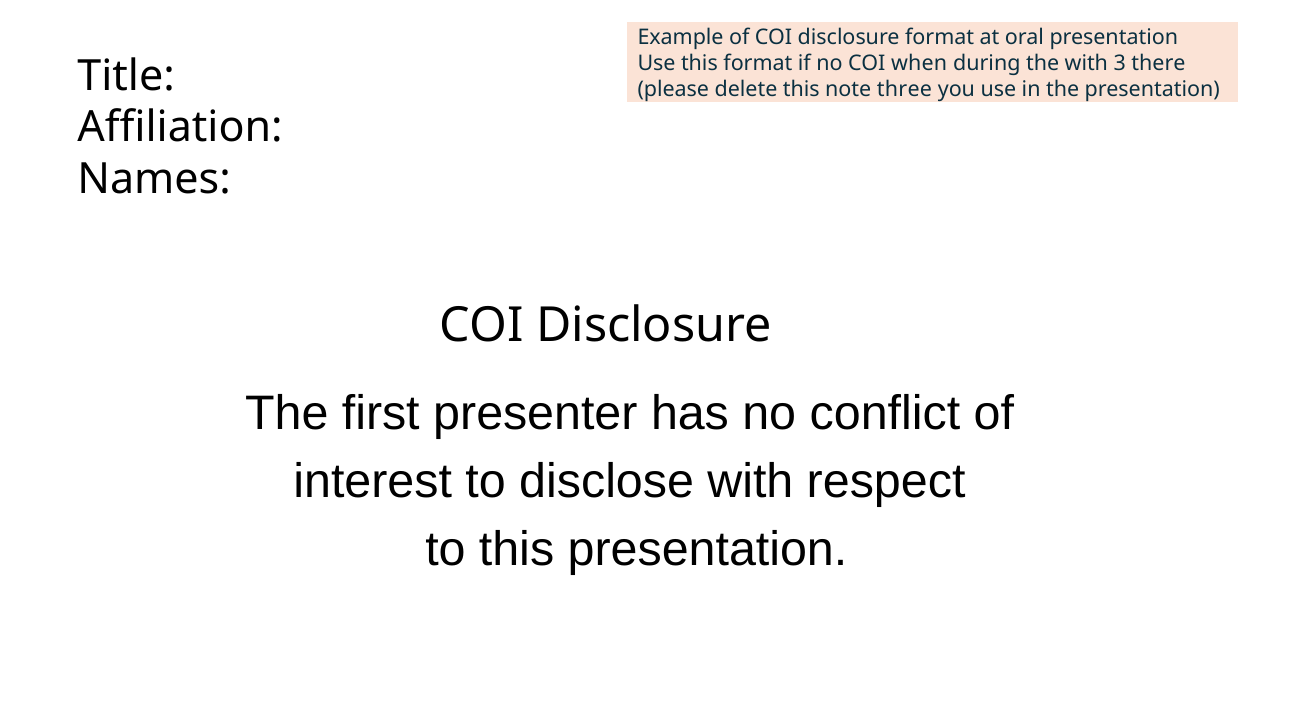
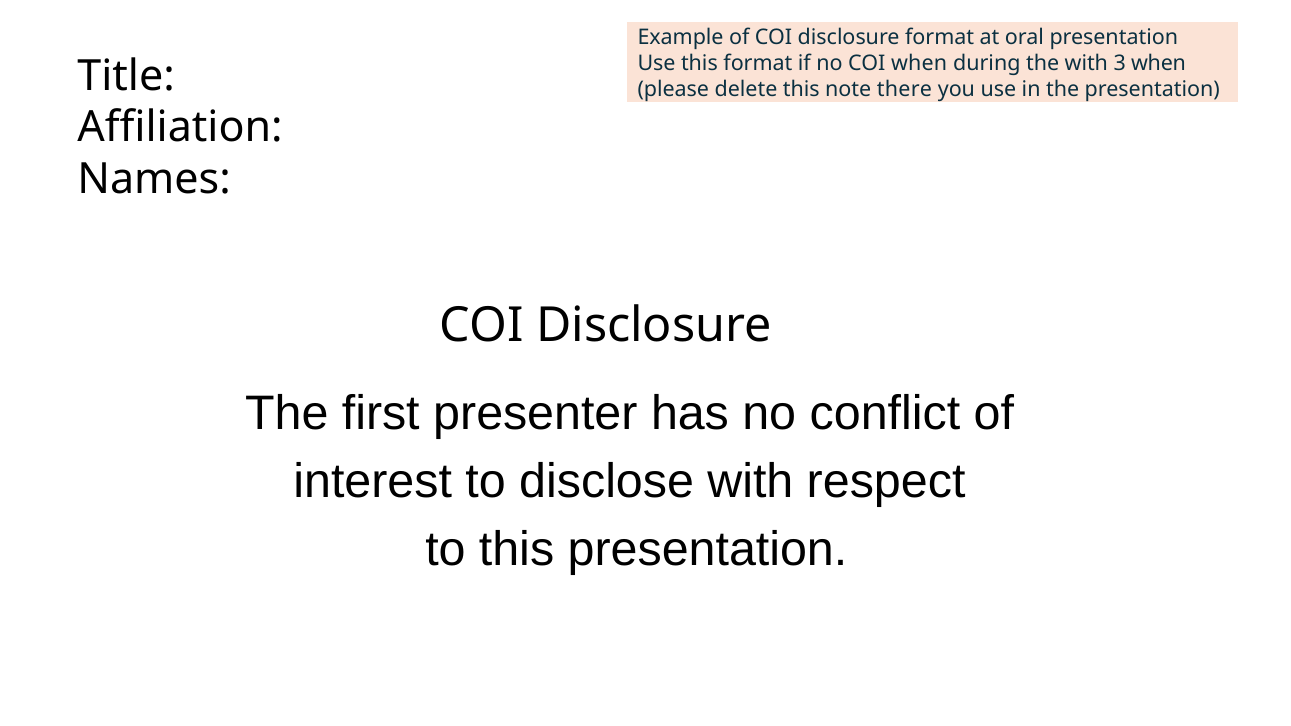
3 there: there -> when (1159, 63)
three: three -> there (904, 89)
